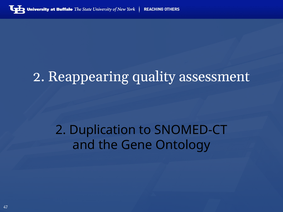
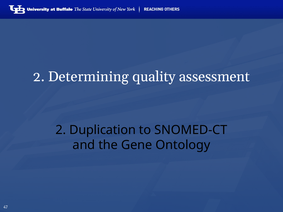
Reappearing: Reappearing -> Determining (88, 77)
